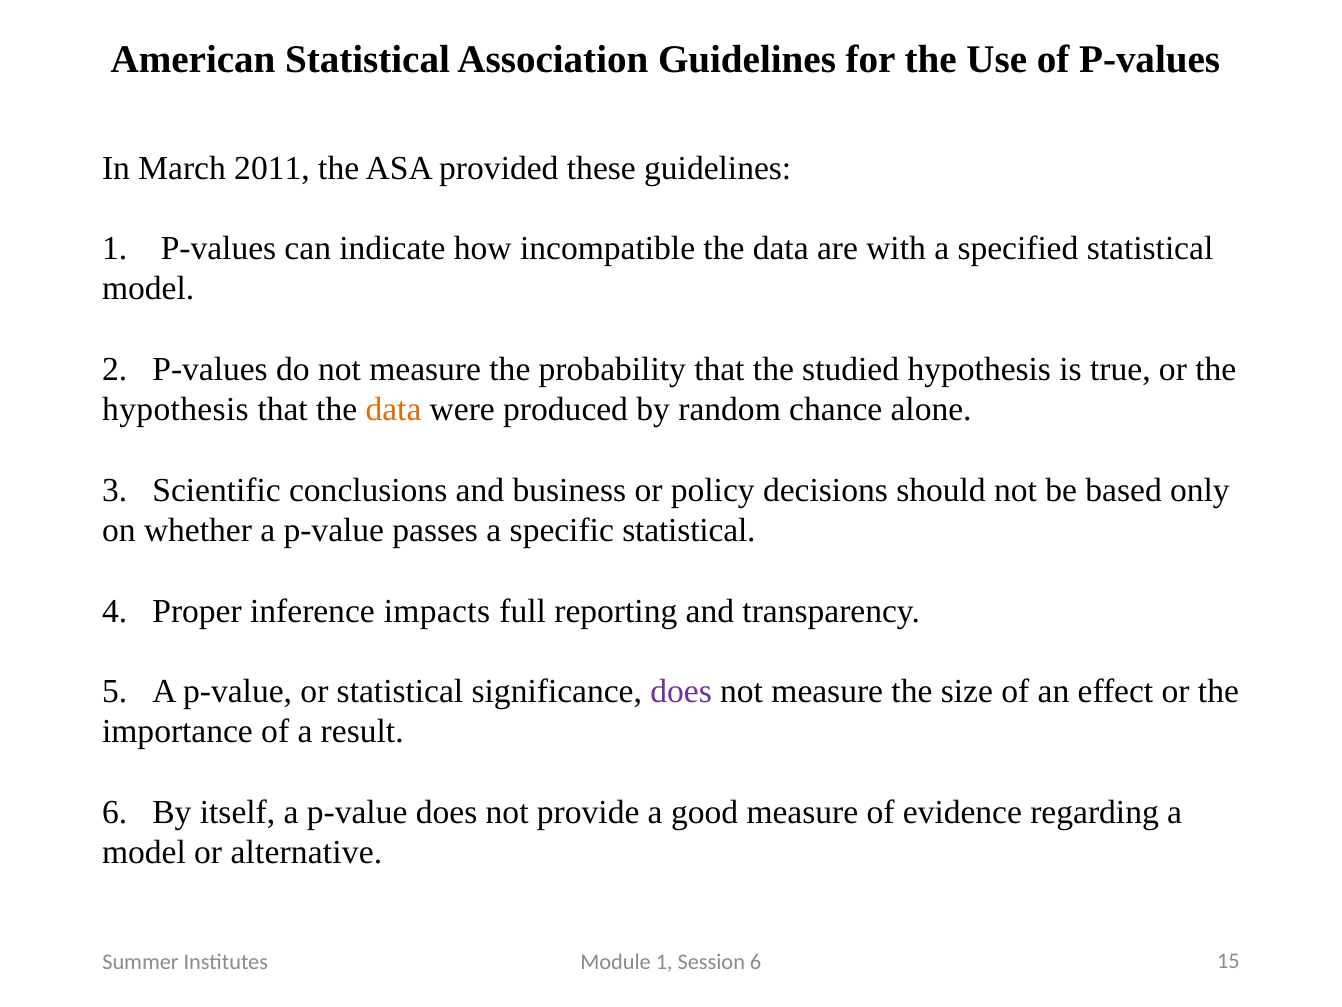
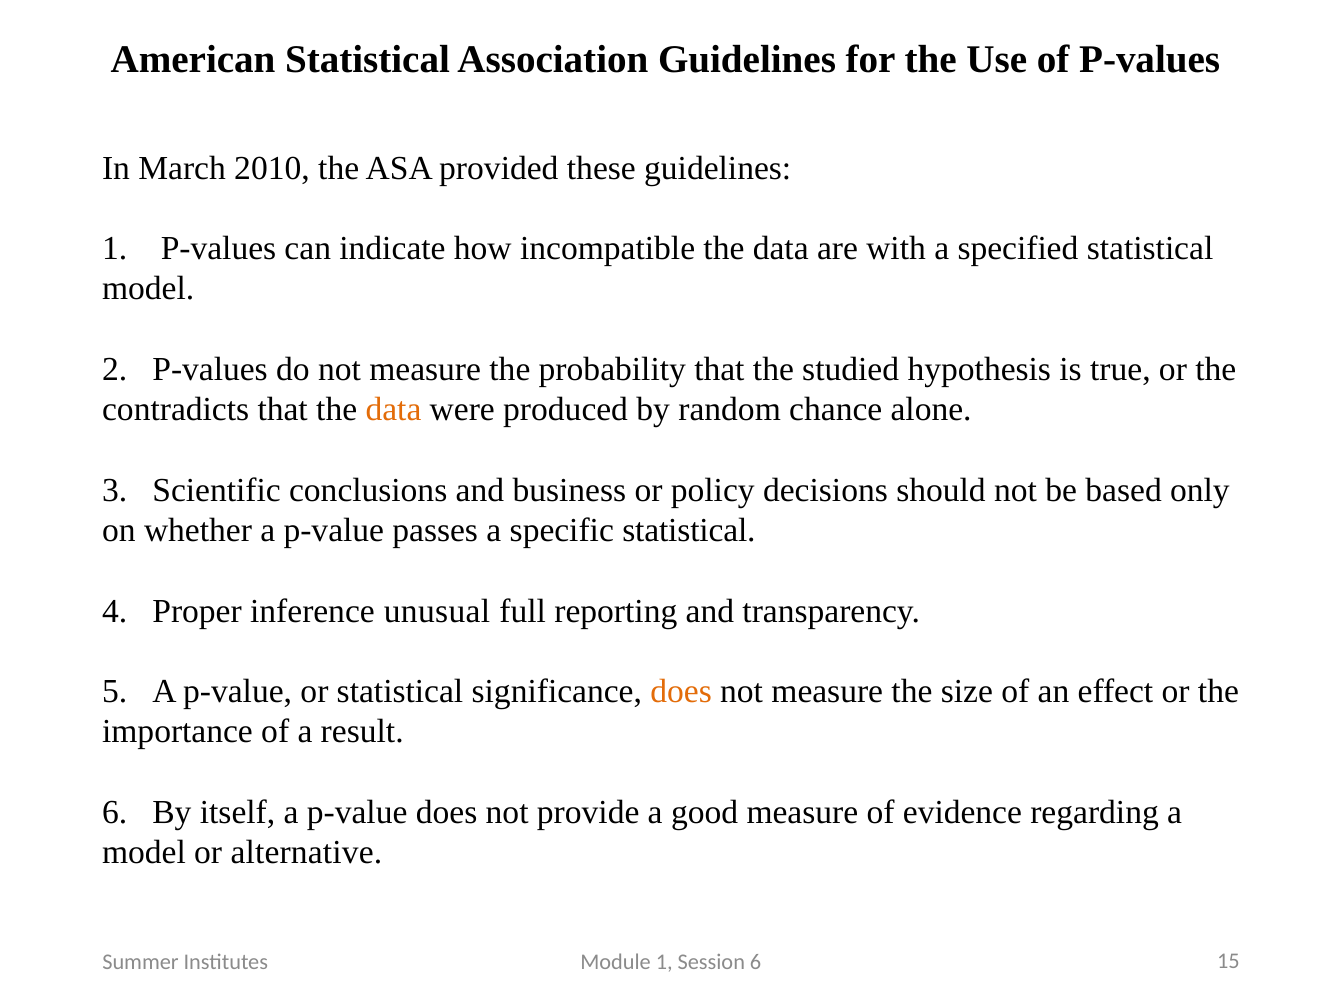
2011: 2011 -> 2010 (272, 168)
hypothesis: hypothesis -> contradicts (176, 409)
impacts: impacts -> unusual (437, 611)
does colour: purple -> orange (681, 691)
